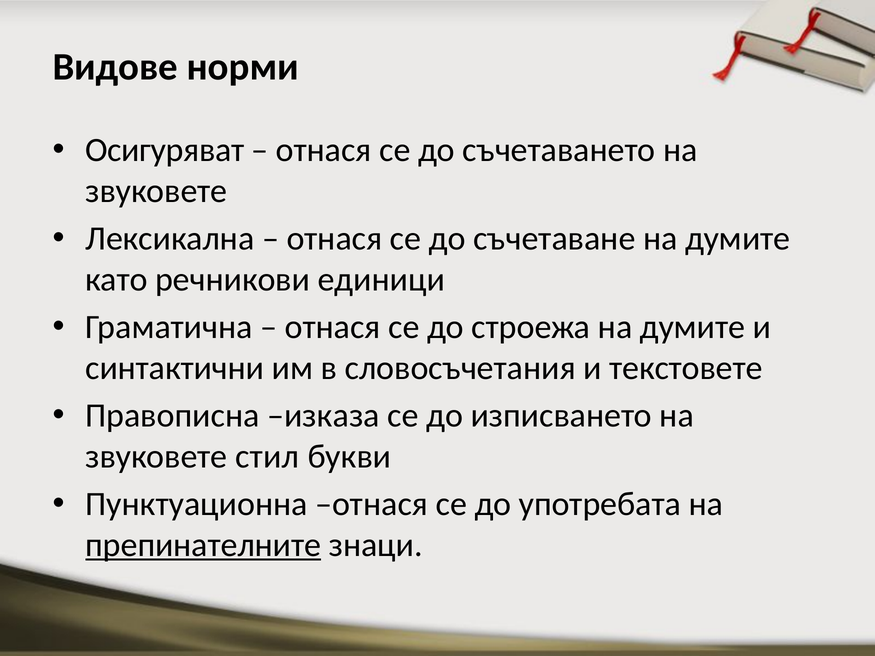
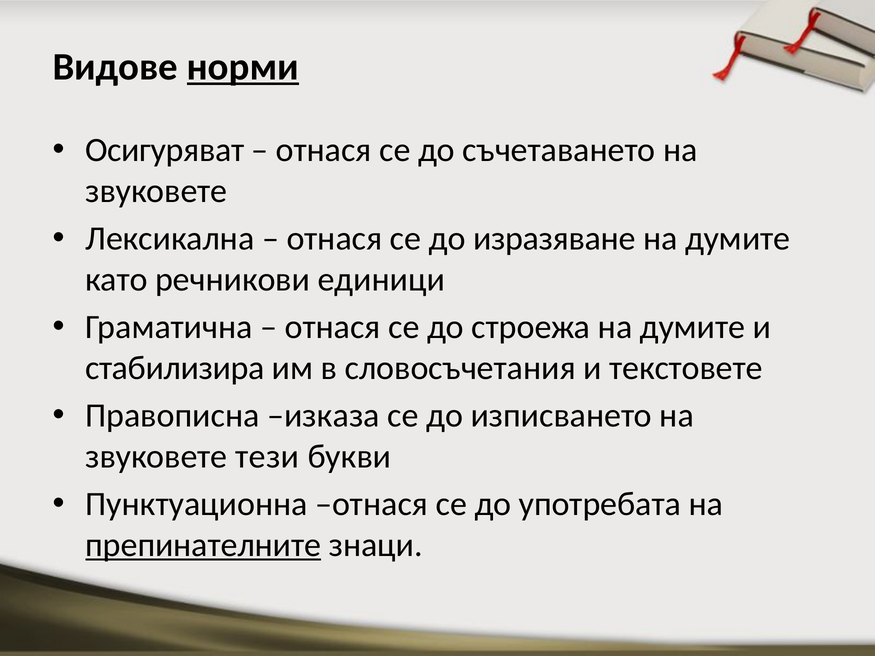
норми underline: none -> present (243, 67)
съчетаване: съчетаване -> изразяване (554, 239)
синтактични: синтактични -> стабилизира (175, 368)
стил: стил -> тези (267, 457)
